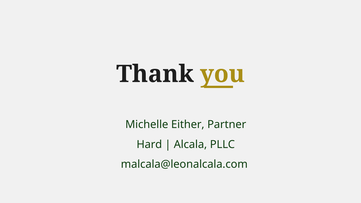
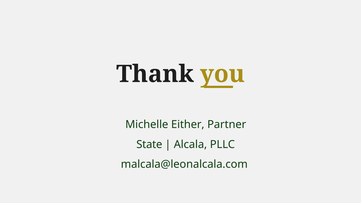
Hard: Hard -> State (149, 144)
